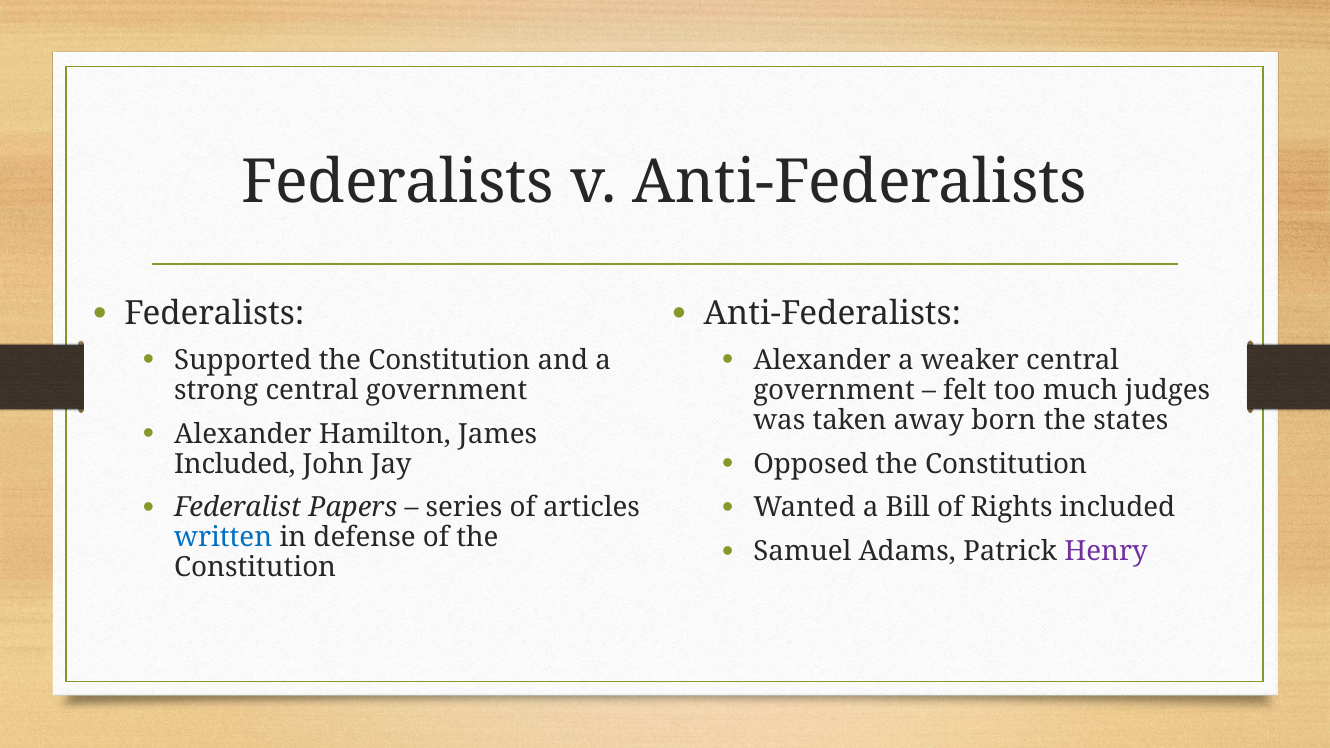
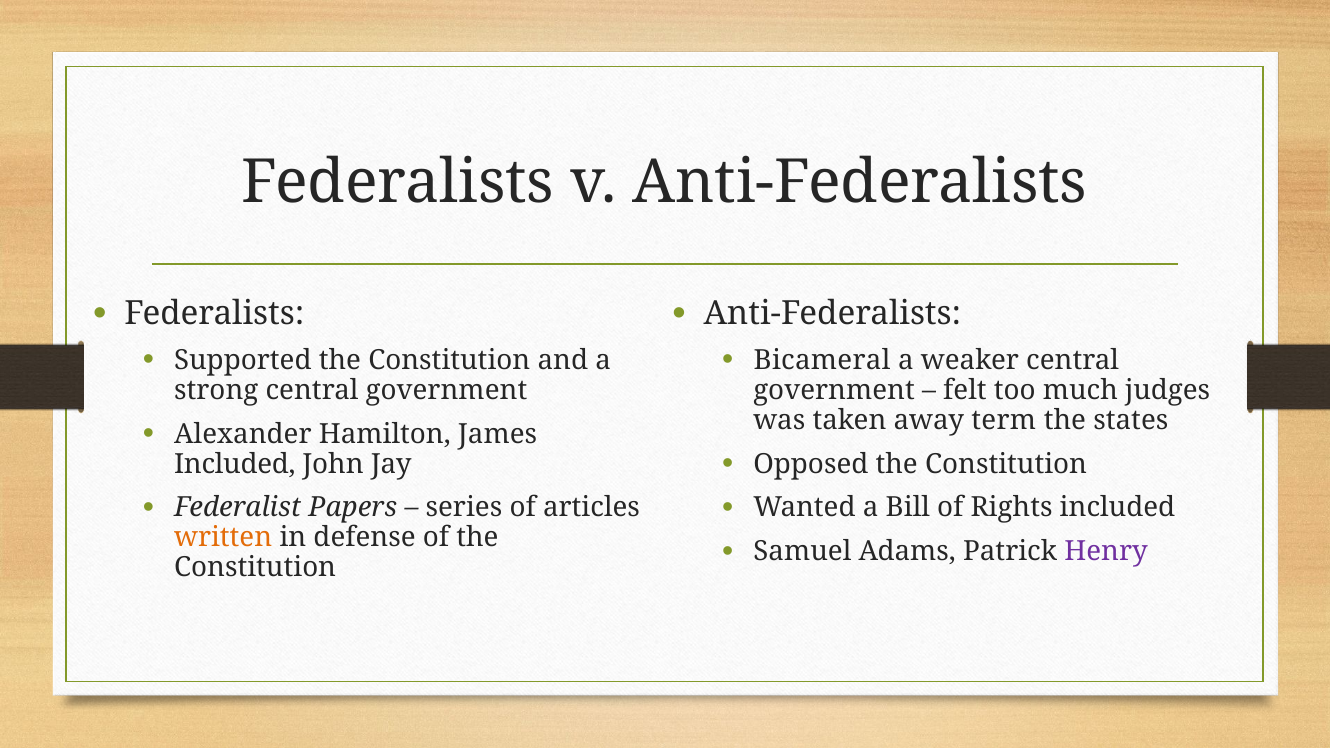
Alexander: Alexander -> Bicameral (822, 360)
born: born -> term (1004, 420)
written colour: blue -> orange (223, 538)
